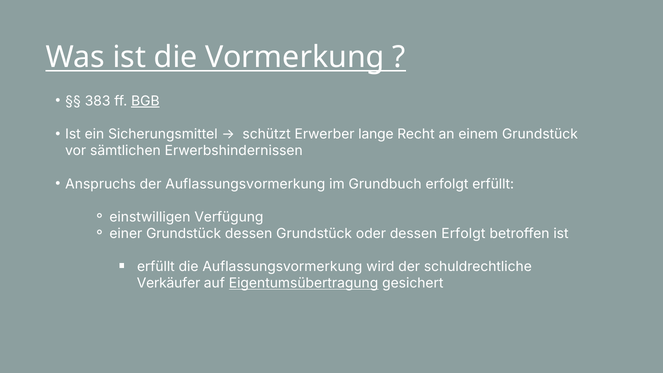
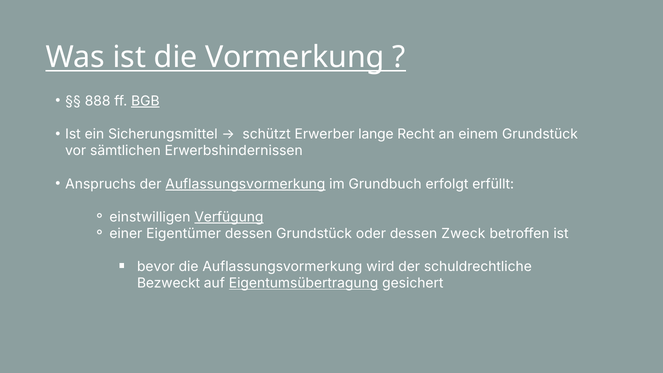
383: 383 -> 888 (98, 101)
Auflassungsvormerkung underline: none -> present (245, 184)
Verfügung underline: none -> present (229, 217)
einer Grundstück: Grundstück -> Eigentümer (184, 234)
dessen Erfolgt: Erfolgt -> Zweck (463, 234)
erfüllt: erfüllt -> bevor (156, 267)
Verkäufer: Verkäufer -> Bezweckt (169, 283)
